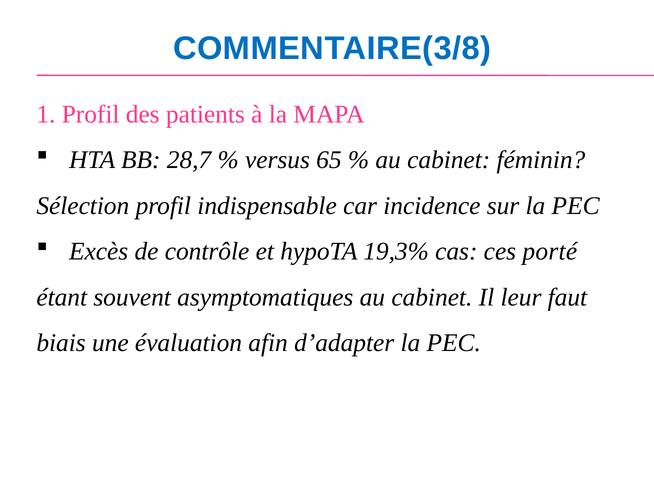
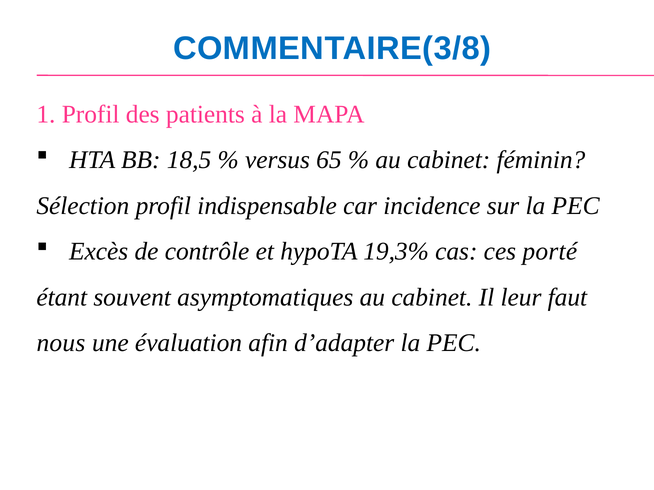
28,7: 28,7 -> 18,5 (189, 160)
biais: biais -> nous (61, 343)
